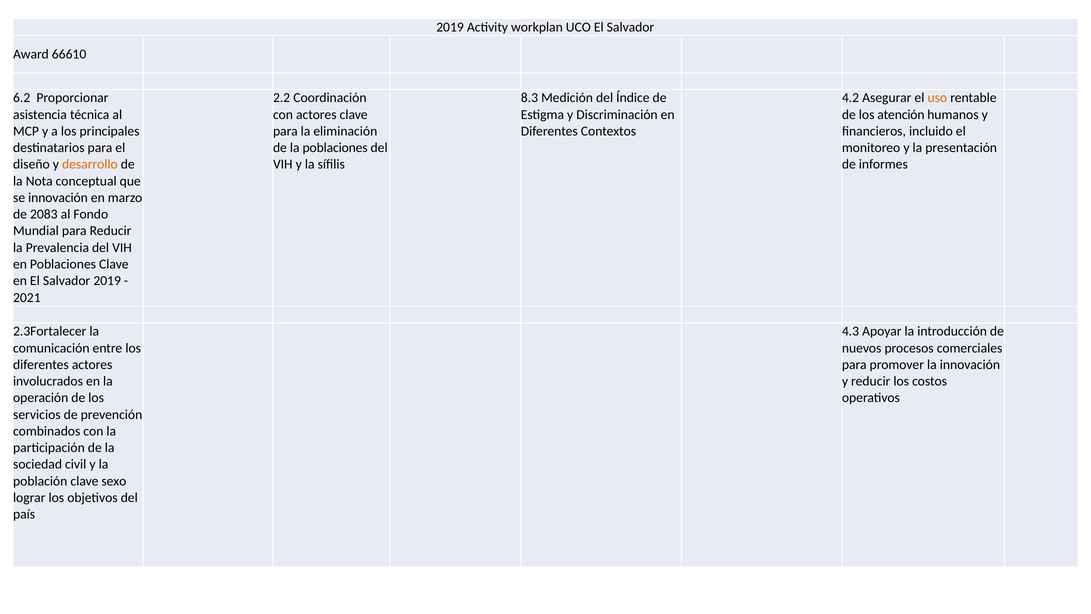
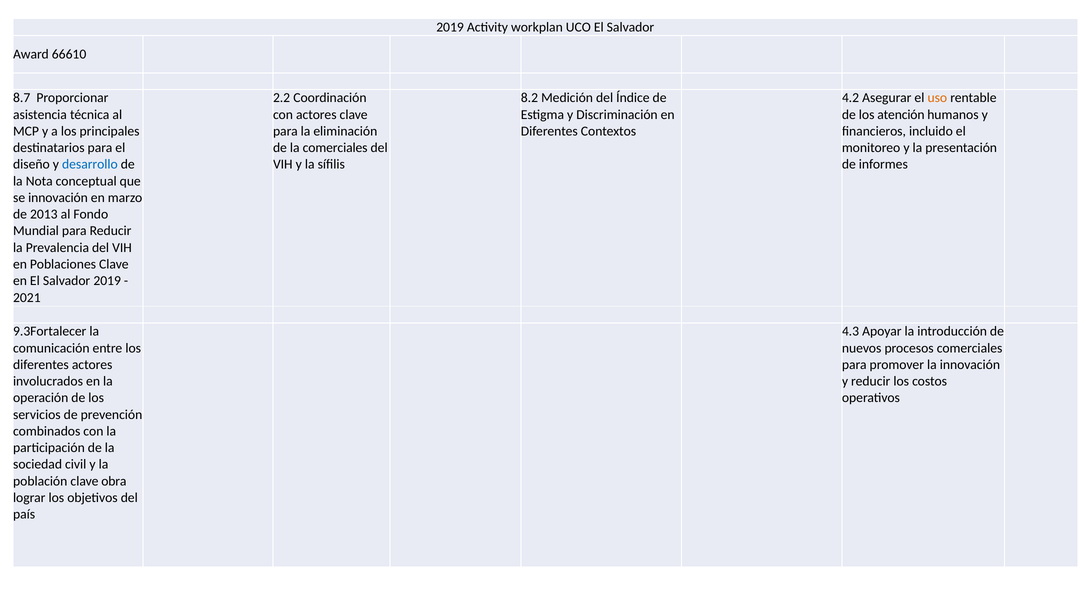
6.2: 6.2 -> 8.7 (22, 98)
8.3: 8.3 -> 8.2 (529, 98)
la poblaciones: poblaciones -> comerciales (335, 148)
desarrollo colour: orange -> blue (90, 164)
2083: 2083 -> 2013 (44, 214)
2.3Fortalecer: 2.3Fortalecer -> 9.3Fortalecer (50, 331)
sexo: sexo -> obra (114, 481)
